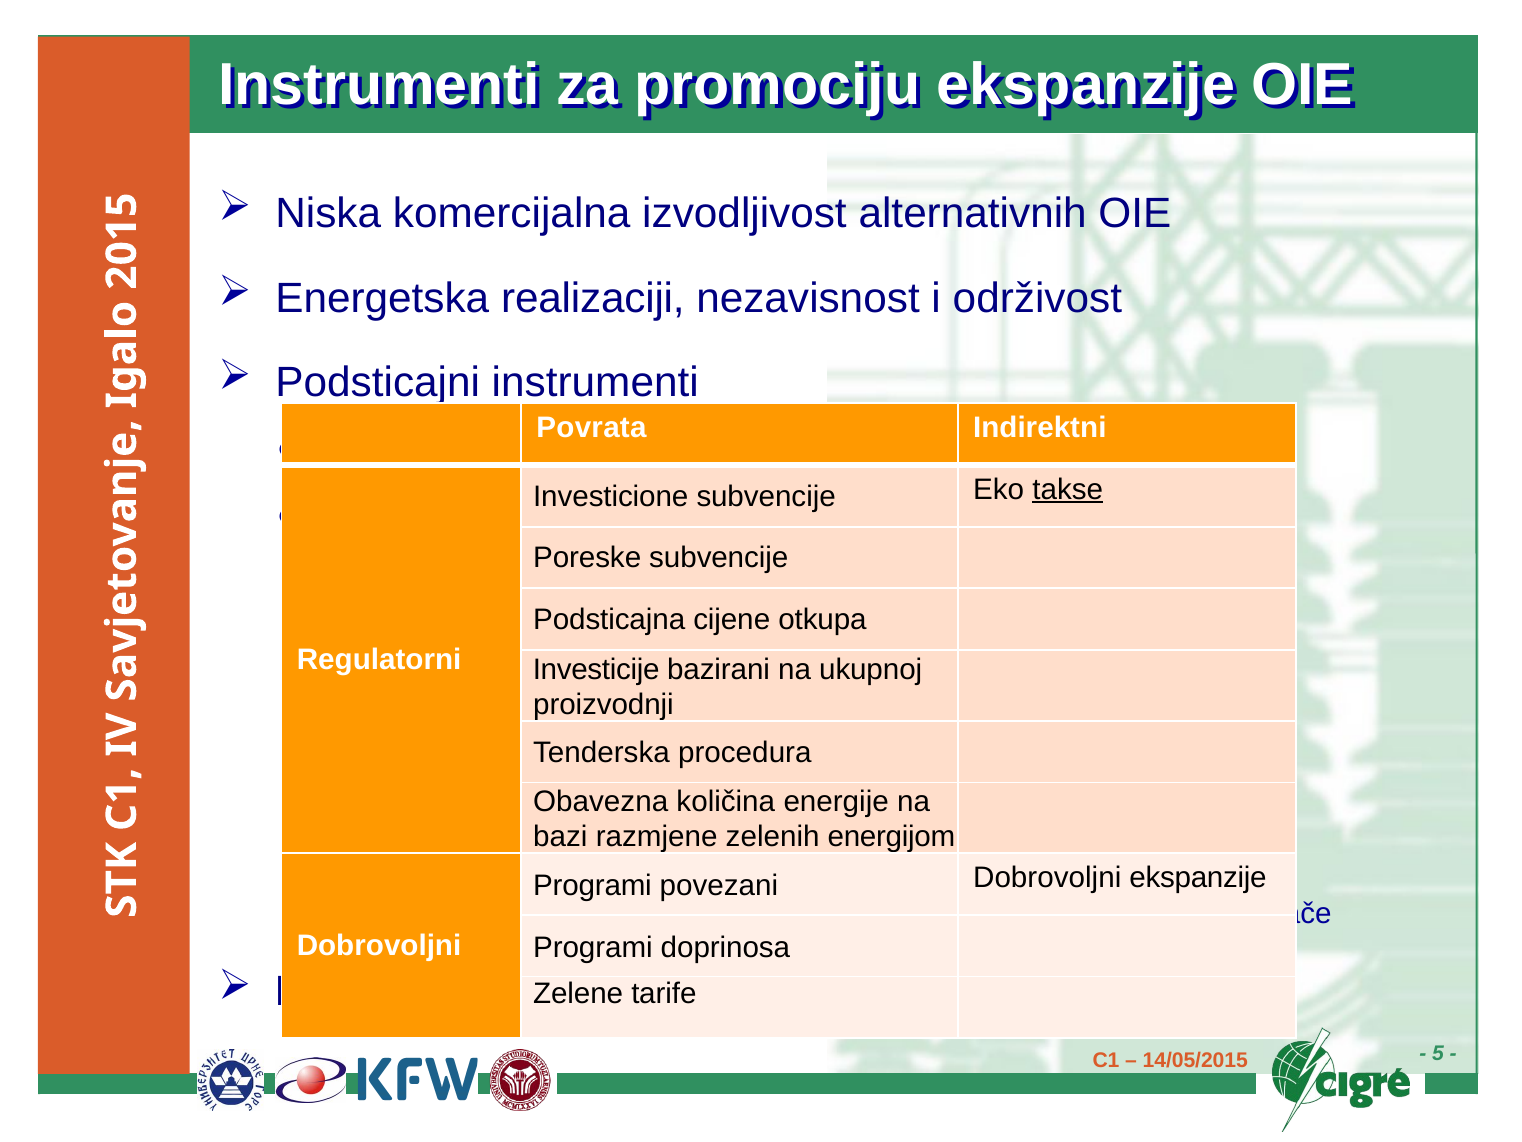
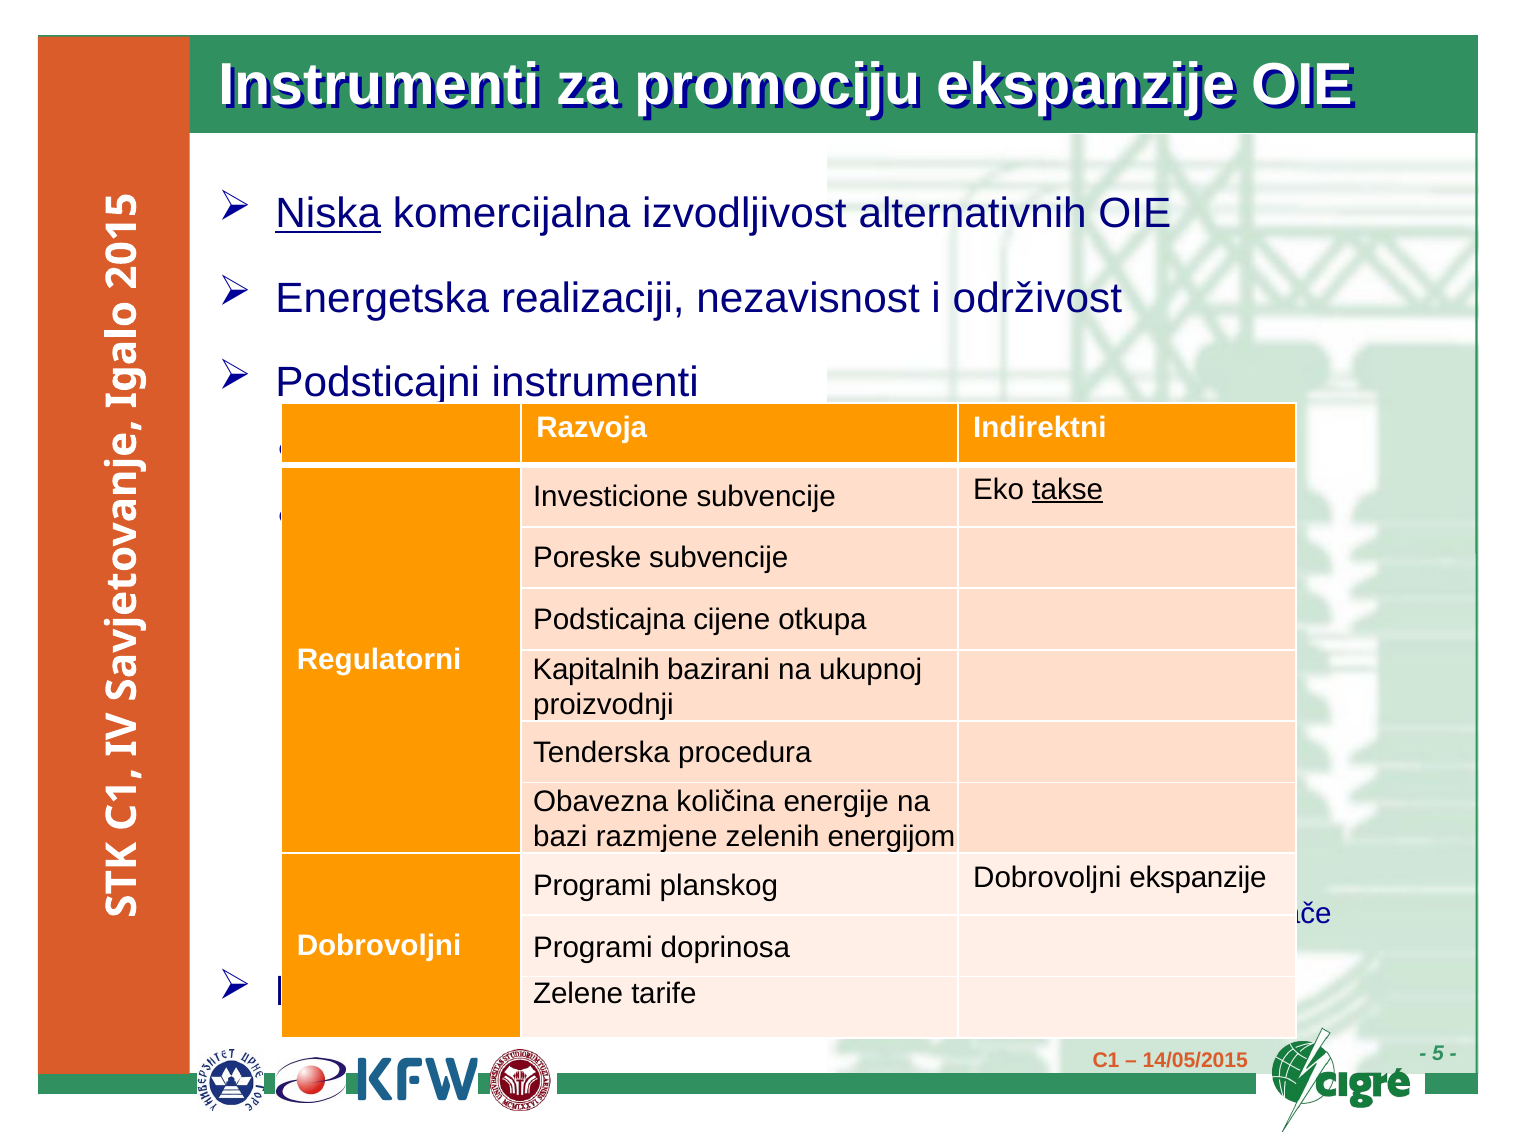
Niska underline: none -> present (328, 214)
Povrata: Povrata -> Razvoja (592, 428)
Investicije: Investicije -> Kapitalnih (596, 669)
povezani: povezani -> planskog (719, 885)
